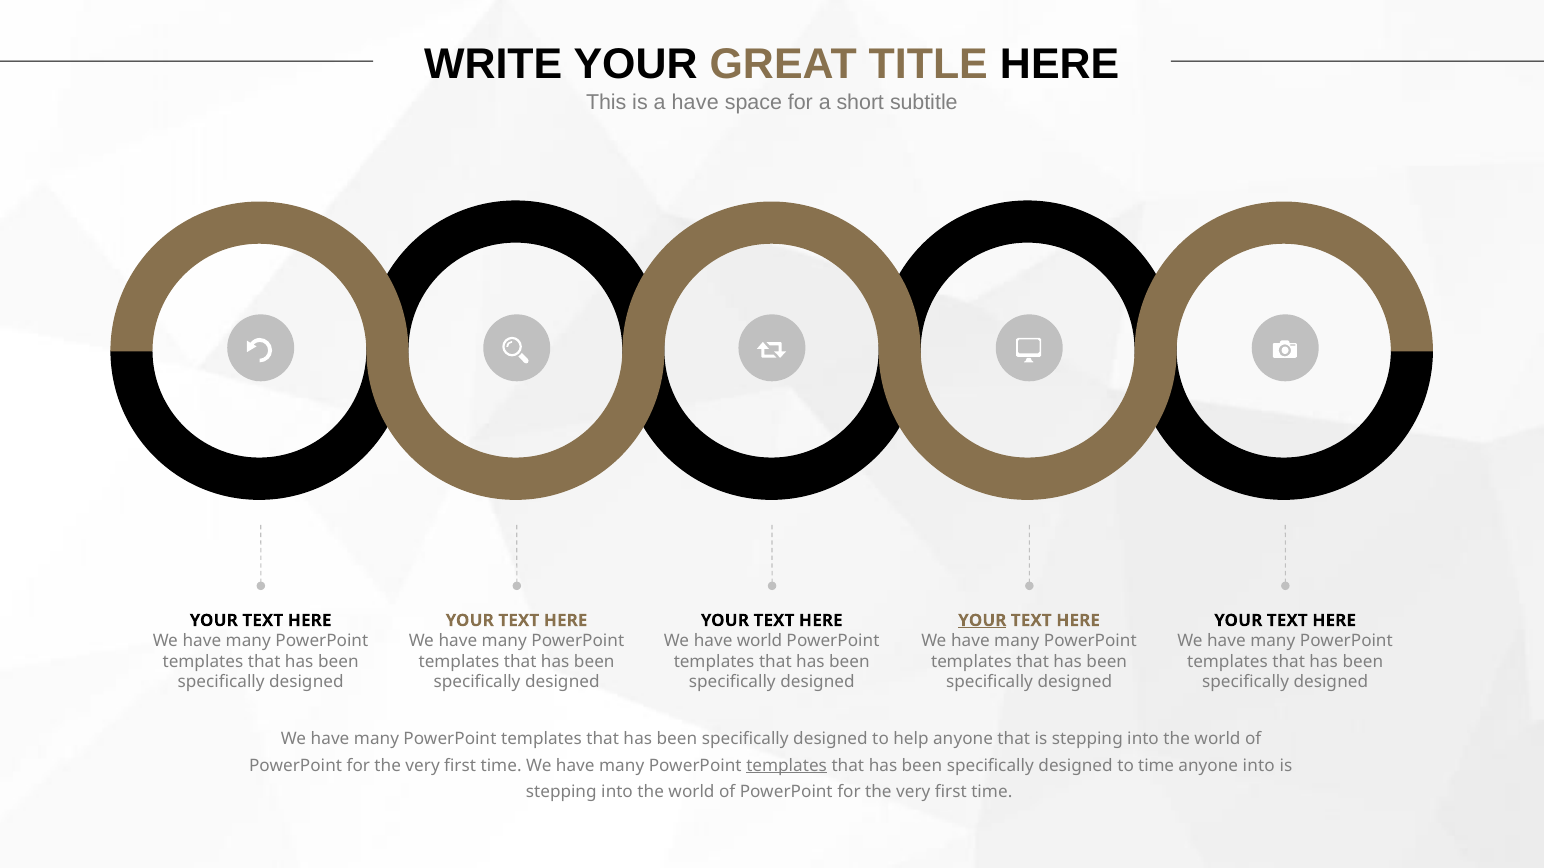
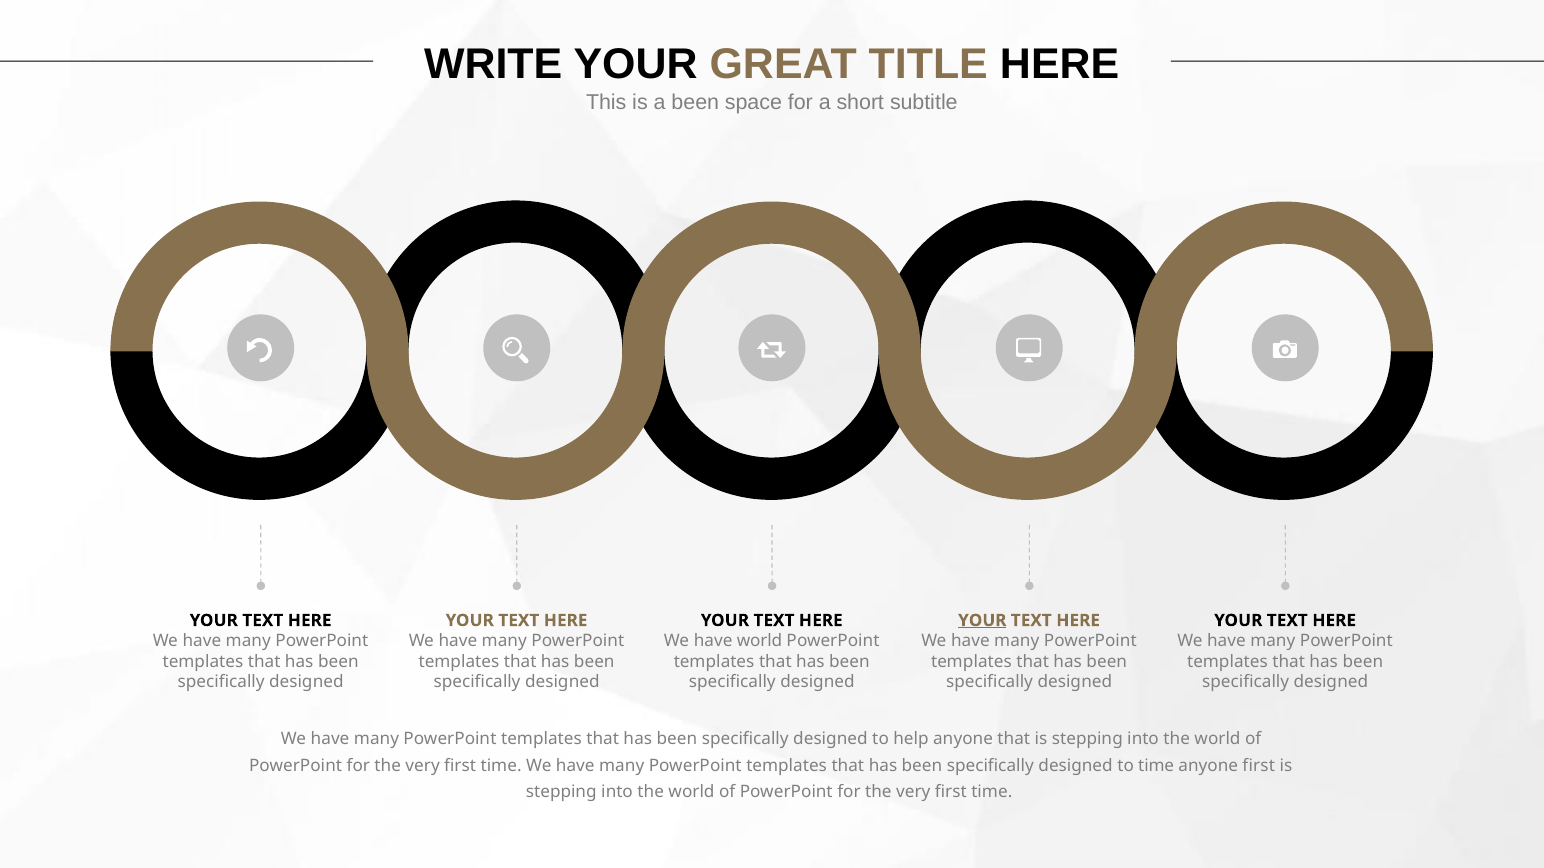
a have: have -> been (695, 103)
templates underline: present -> none (787, 766)
anyone into: into -> first (1259, 766)
